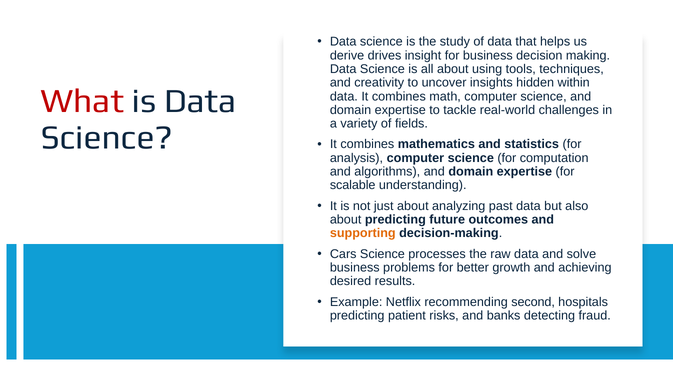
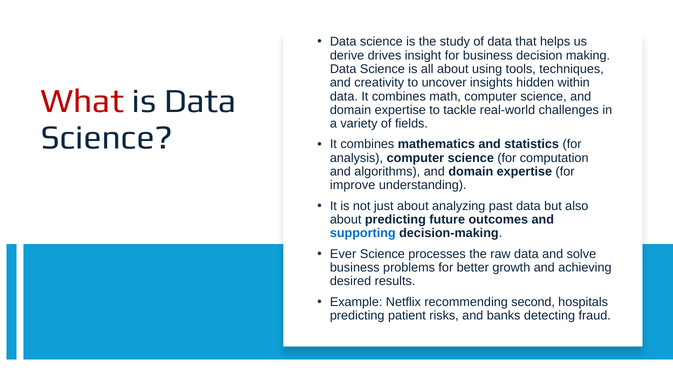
scalable: scalable -> improve (353, 185)
supporting colour: orange -> blue (363, 233)
Cars: Cars -> Ever (343, 254)
